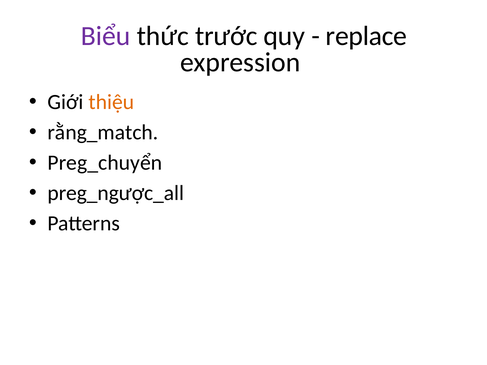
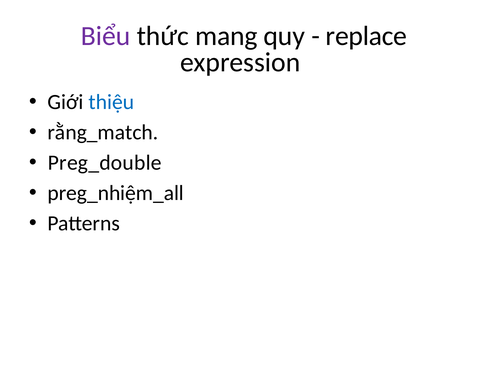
trước: trước -> mang (226, 36)
thiệu colour: orange -> blue (111, 102)
Preg_chuyển: Preg_chuyển -> Preg_double (105, 163)
preg_ngược_all: preg_ngược_all -> preg_nhiệm_all (116, 193)
